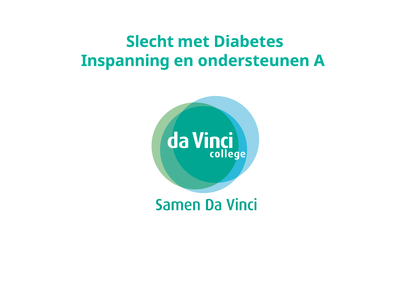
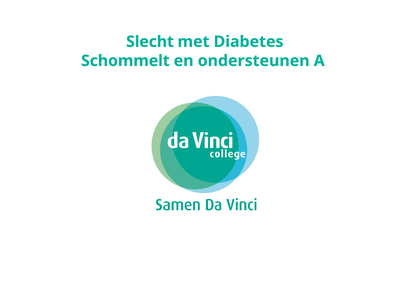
Inspanning: Inspanning -> Schommelt (125, 61)
